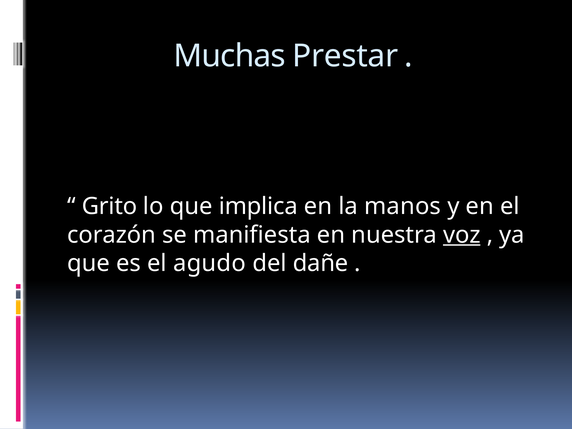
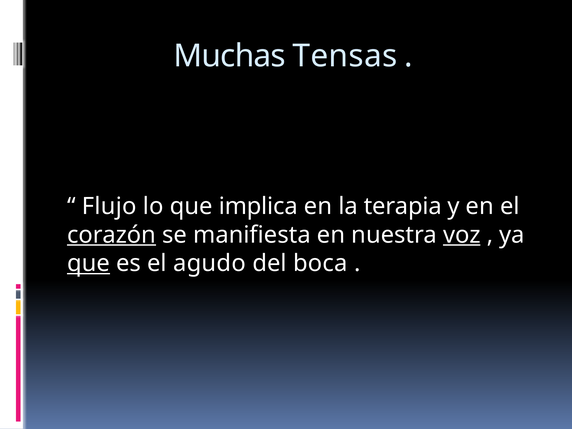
Prestar: Prestar -> Tensas (345, 56)
Grito: Grito -> Flujo (109, 206)
manos: manos -> terapia (403, 206)
corazón underline: none -> present (112, 235)
que underline: none -> present (89, 263)
dañe: dañe -> boca (320, 263)
